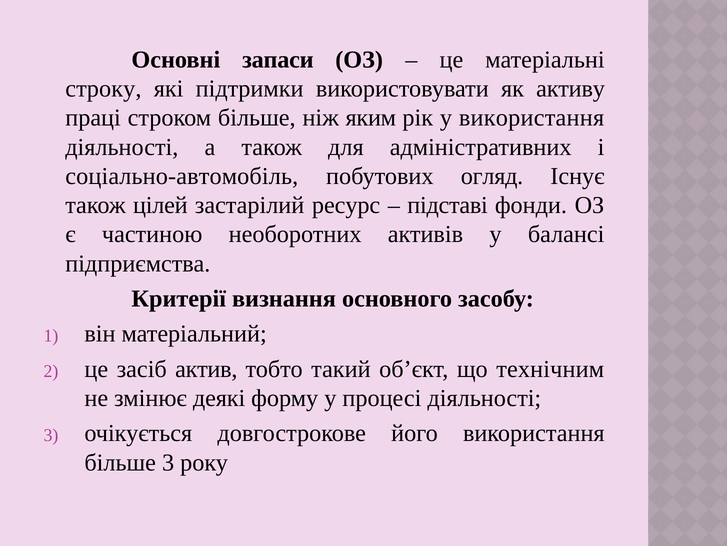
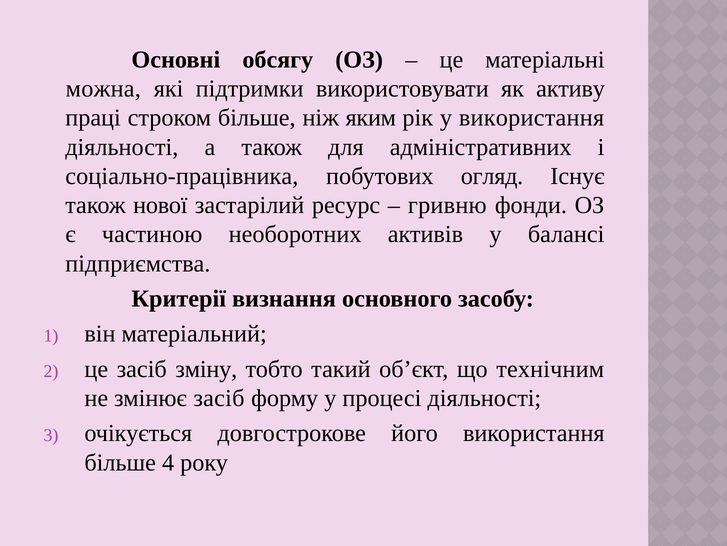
запаси: запаси -> обсягу (278, 60)
строку: строку -> можна (103, 89)
соціально-автомобіль: соціально-автомобіль -> соціально-працівника (182, 176)
цілей: цілей -> нової (160, 205)
підставі: підставі -> гривню (447, 205)
актив: актив -> зміну (206, 369)
змінює деякі: деякі -> засіб (219, 398)
більше 3: 3 -> 4 (168, 462)
